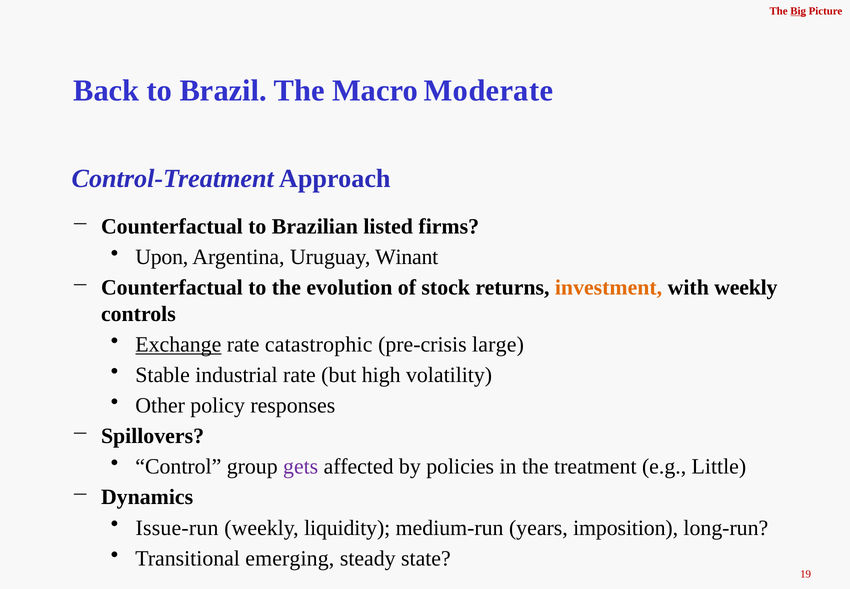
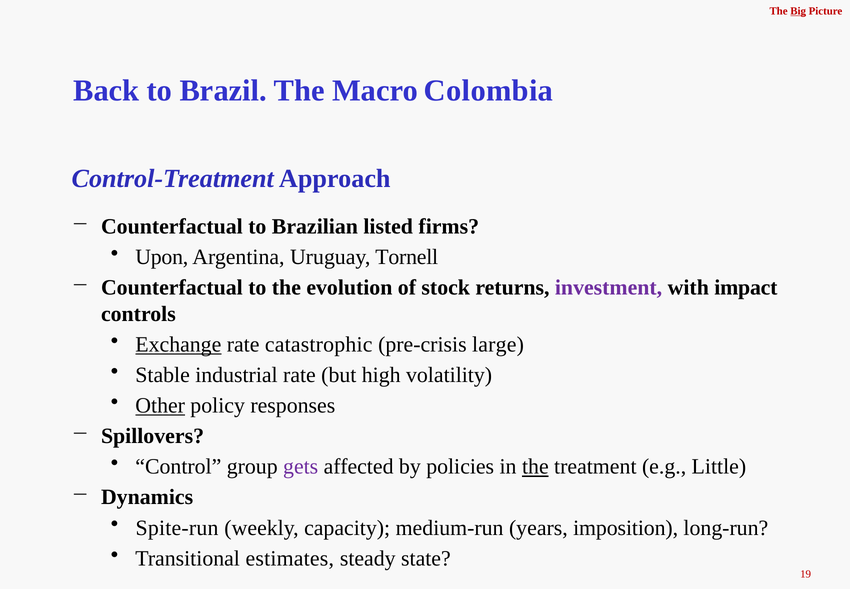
Moderate: Moderate -> Colombia (488, 90)
Winant: Winant -> Tornell (407, 257)
investment colour: orange -> purple (609, 288)
with weekly: weekly -> impact (746, 288)
Other underline: none -> present (160, 405)
the underline: none -> present (535, 466)
Issue-run: Issue-run -> Spite-run (177, 527)
liquidity: liquidity -> capacity (347, 527)
emerging: emerging -> estimates (290, 558)
